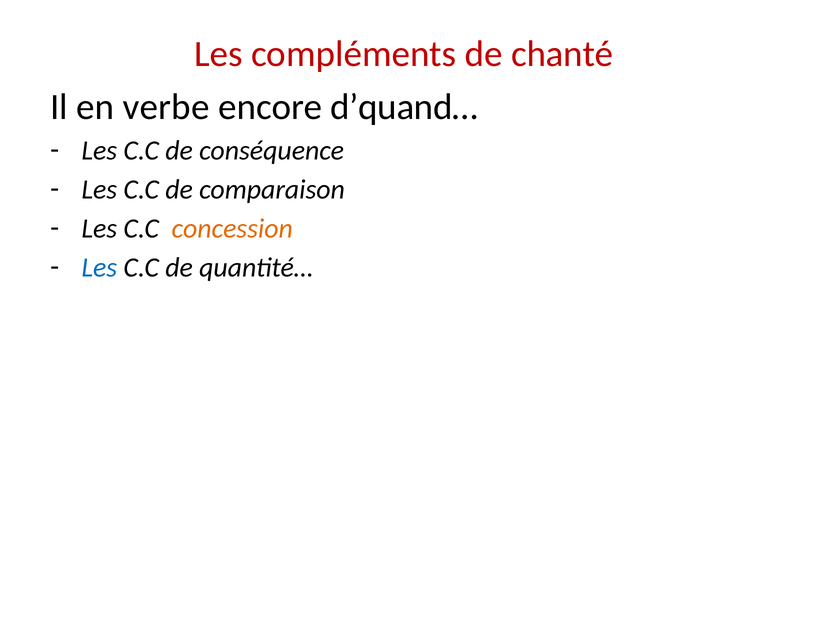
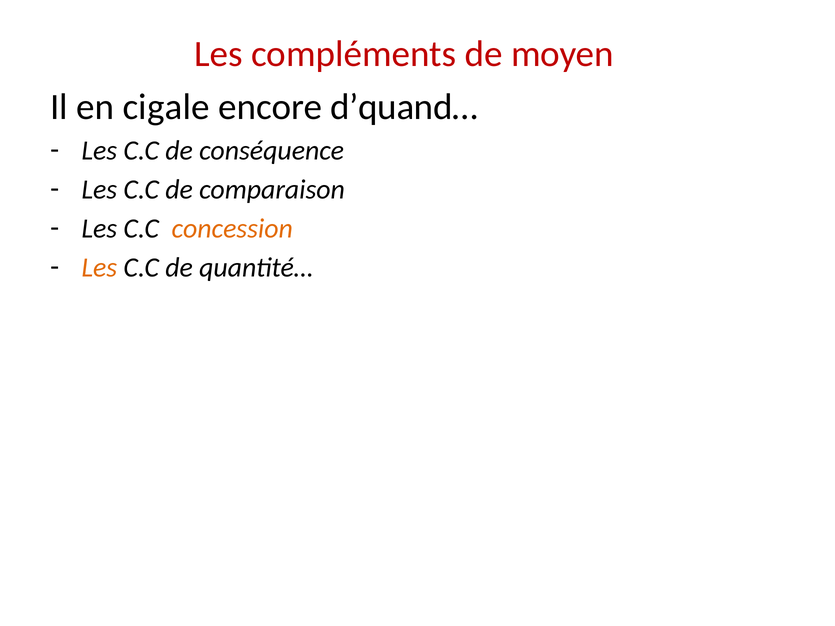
chanté: chanté -> moyen (562, 54)
verbe: verbe -> cigale (166, 107)
Les colour: blue -> orange (99, 268)
